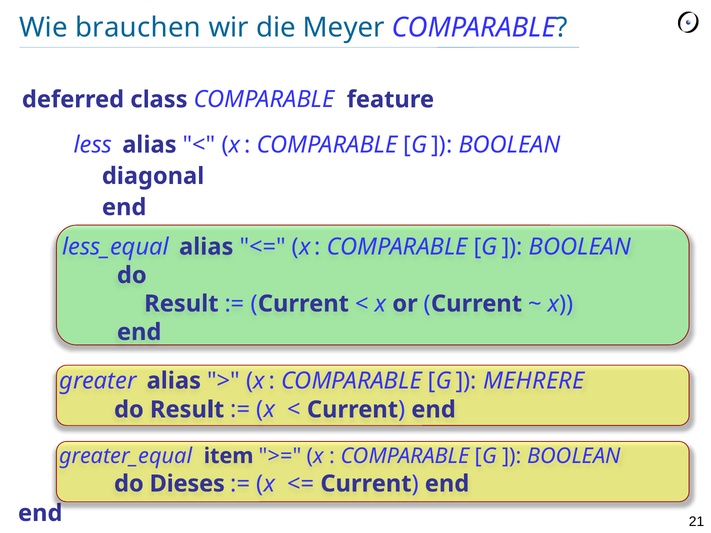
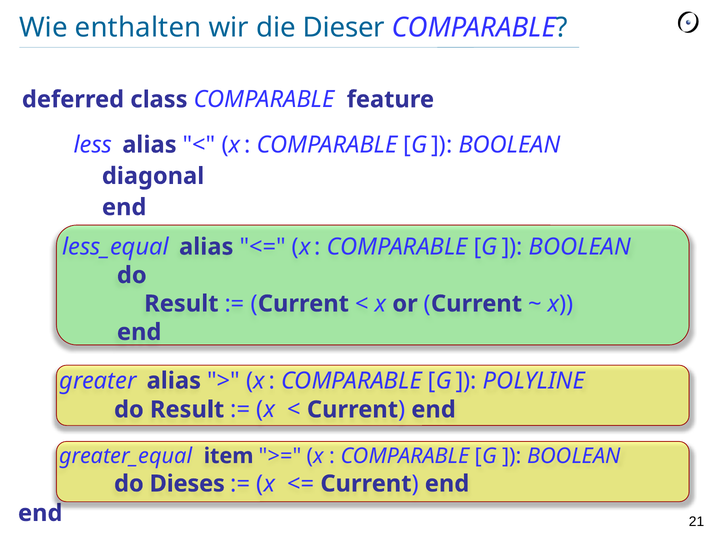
brauchen: brauchen -> enthalten (138, 28)
Meyer: Meyer -> Dieser (344, 28)
MEHRERE: MEHRERE -> POLYLINE (534, 381)
